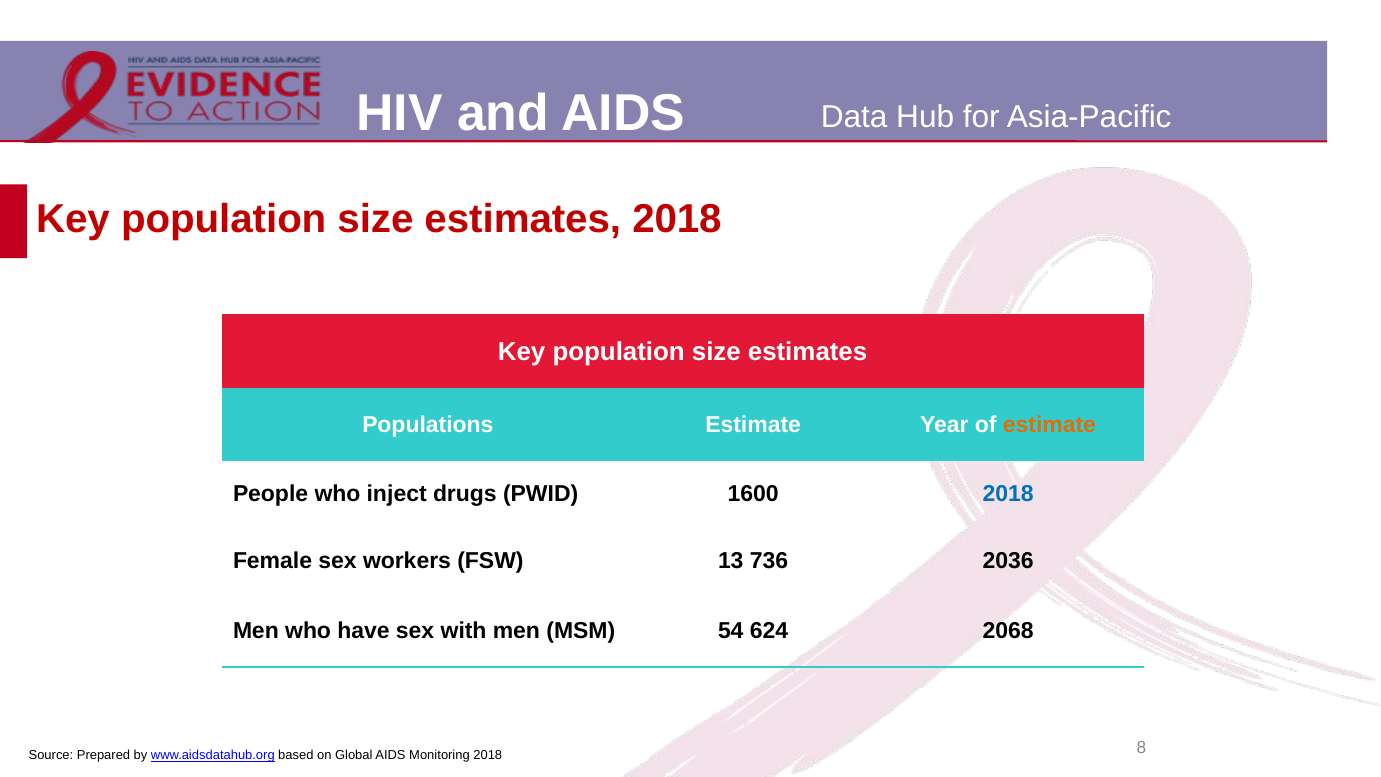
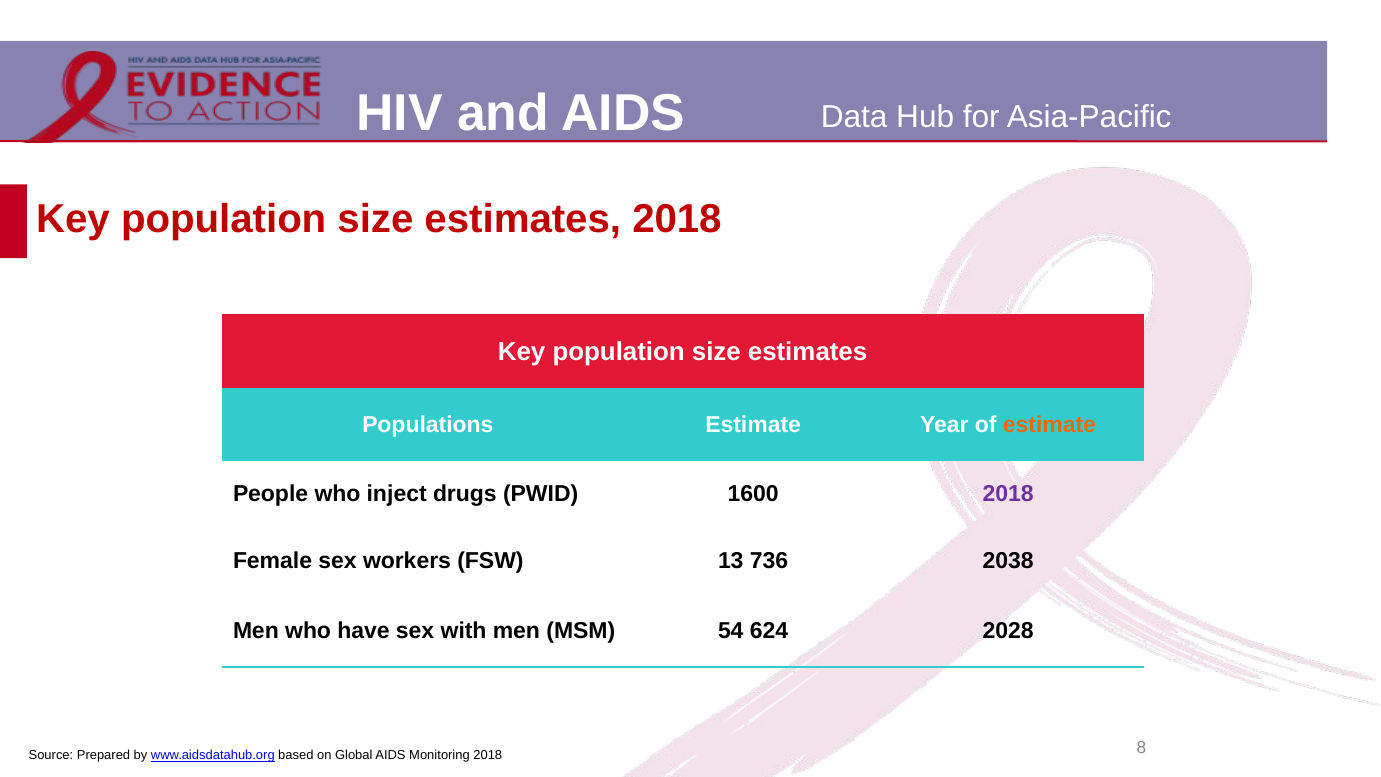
2018 colour: blue -> purple (1008, 494)
2036: 2036 -> 2038 (1008, 561)
2068: 2068 -> 2028 (1008, 631)
